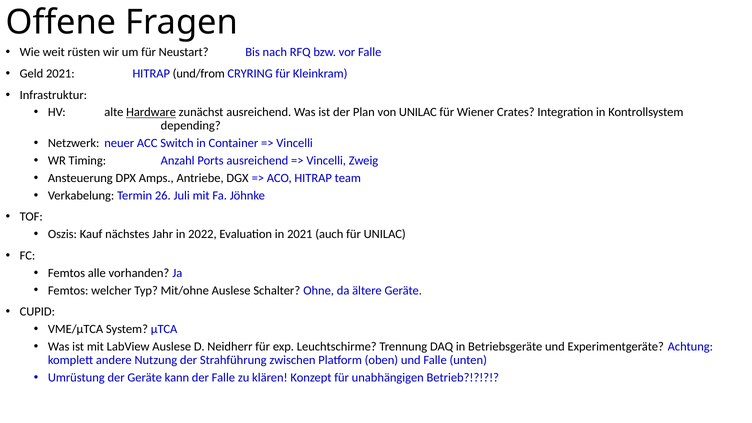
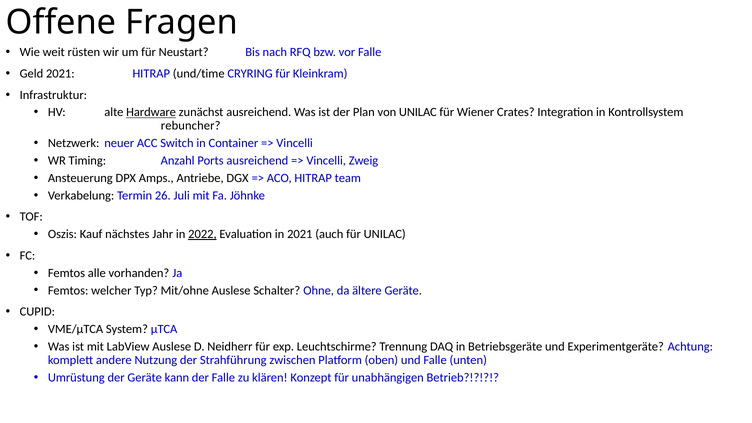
und/from: und/from -> und/time (199, 74)
depending: depending -> rebuncher (191, 126)
2022 underline: none -> present (202, 234)
